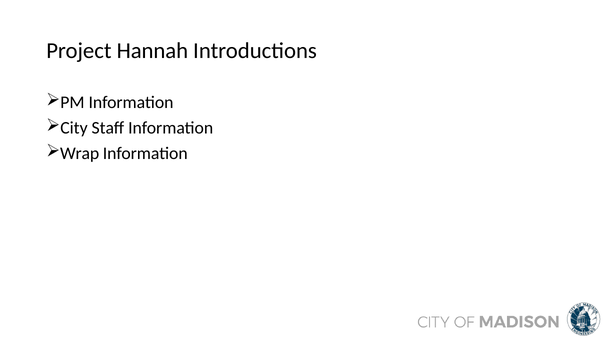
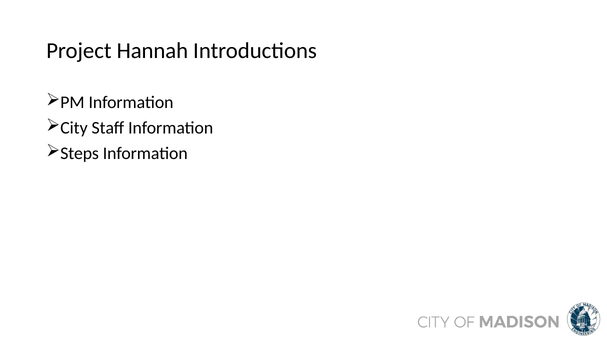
Wrap: Wrap -> Steps (80, 154)
